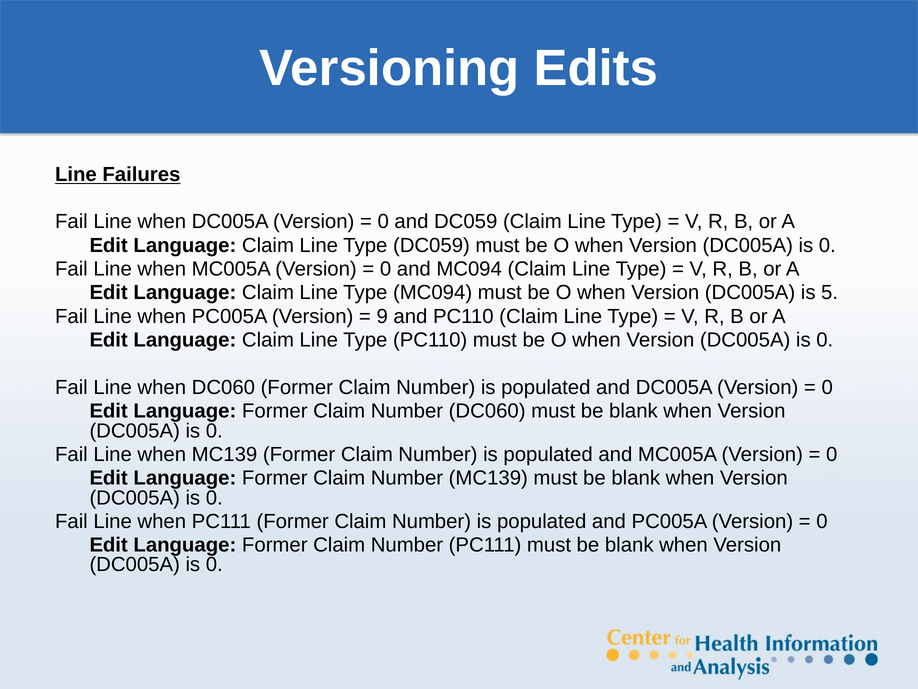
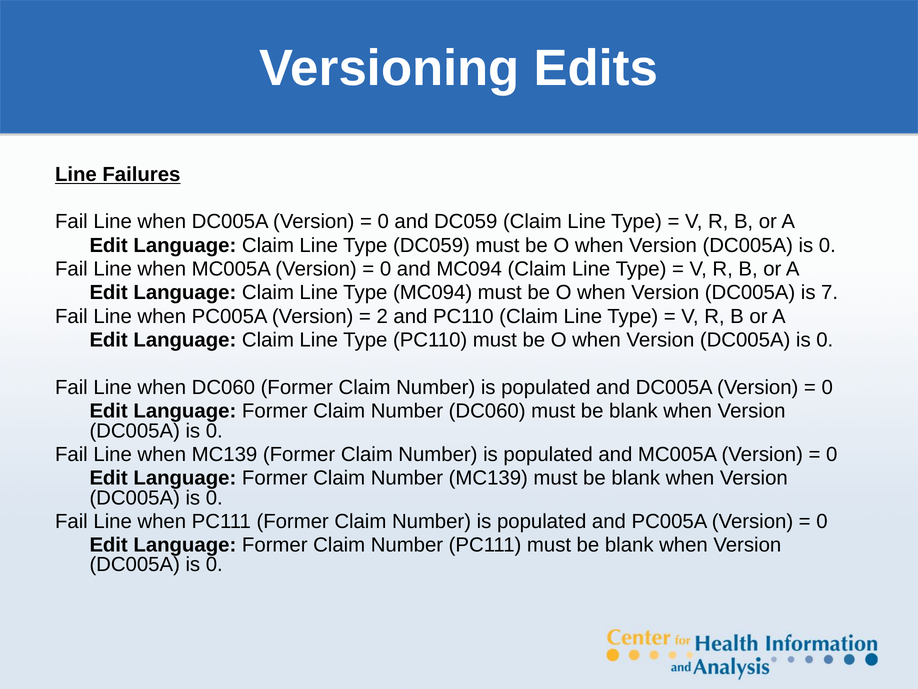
5: 5 -> 7 (830, 293)
9: 9 -> 2 (382, 316)
